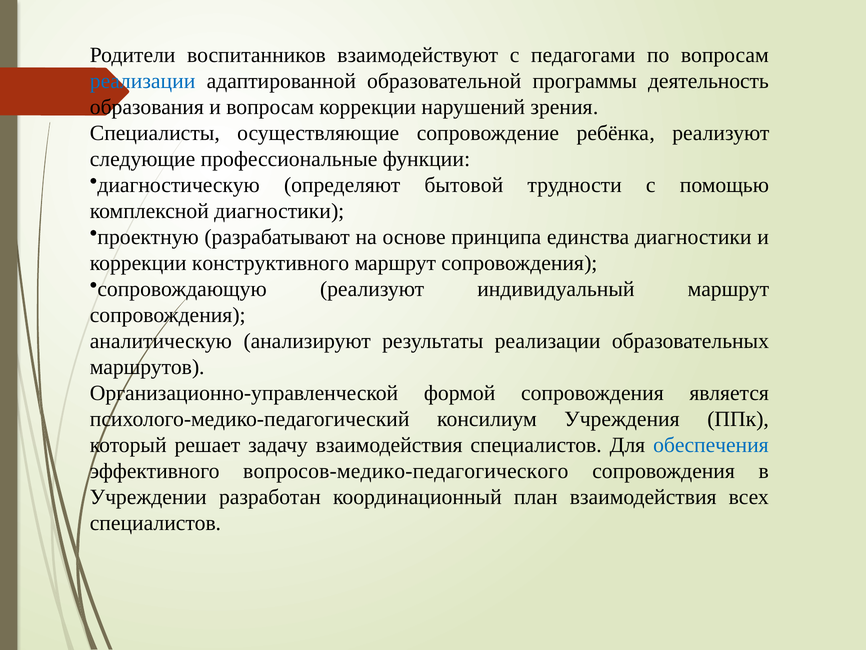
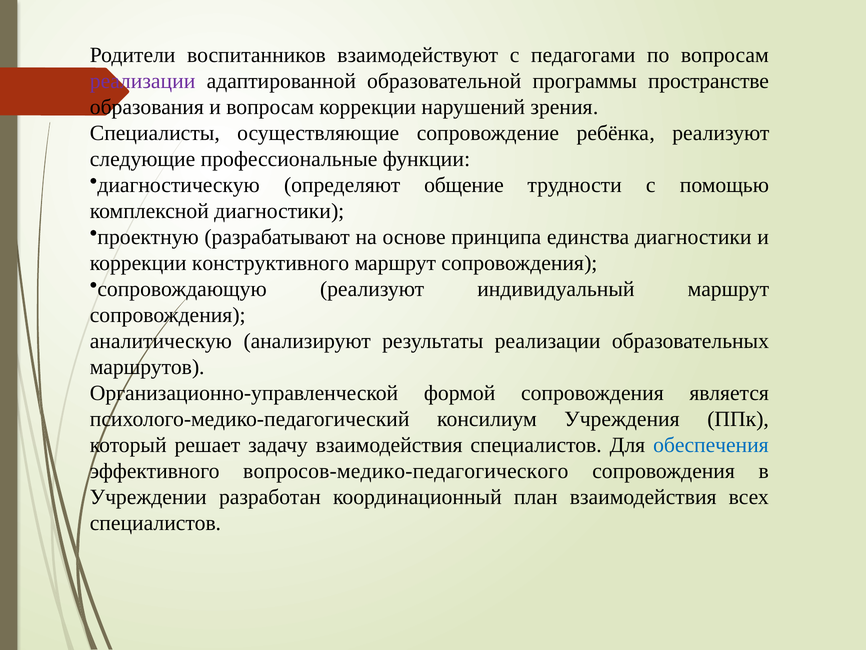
реализации colour: blue -> purple (143, 81)
деятельность: деятельность -> пространстве (709, 81)
бытовой: бытовой -> общение (464, 185)
